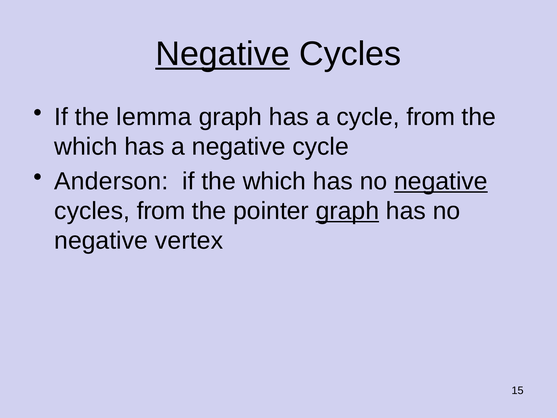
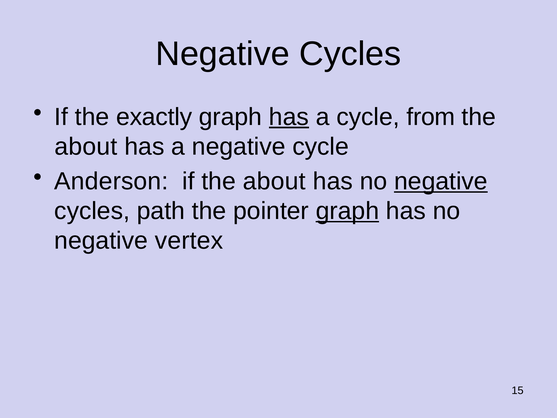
Negative underline: present -> none (223, 54)
lemma: lemma -> exactly (154, 117)
has underline: none -> present (289, 117)
which: which -> about (86, 147)
if the which: which -> about (274, 181)
cycles from: from -> path (161, 211)
